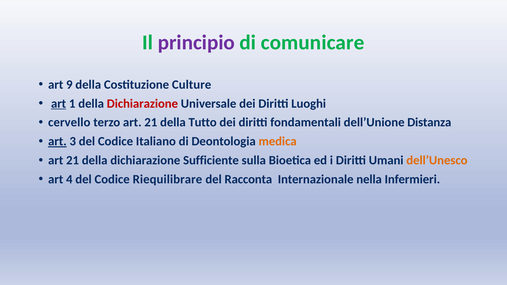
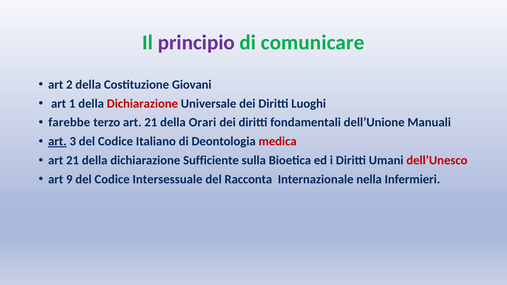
9: 9 -> 2 (69, 85)
Culture: Culture -> Giovani (192, 85)
art underline: present -> none (59, 104)
cervello: cervello -> farebbe (69, 123)
Tutto: Tutto -> Orari (203, 123)
Distanza: Distanza -> Manuali (429, 123)
medica colour: orange -> red (278, 141)
dell’Unesco colour: orange -> red (437, 160)
4: 4 -> 9 (69, 179)
Riequilibrare: Riequilibrare -> Intersessuale (168, 179)
